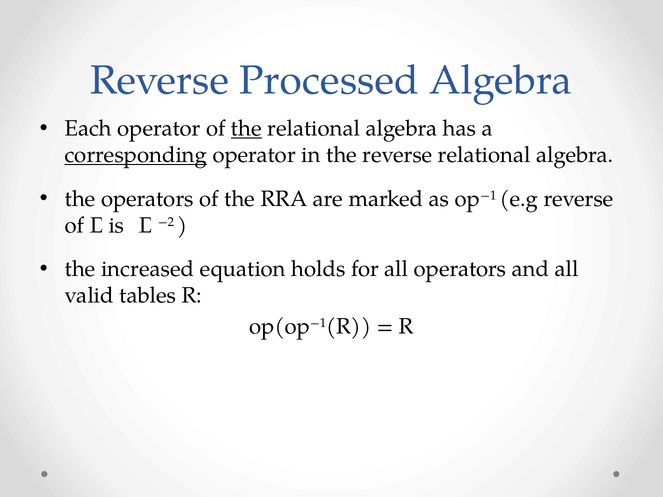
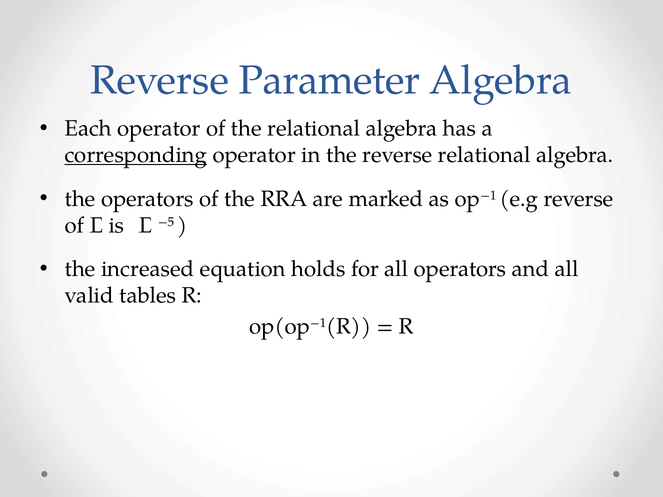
Processed: Processed -> Parameter (329, 80)
the underline: present -> none (246, 129)
−2: −2 -> −5 (166, 222)
